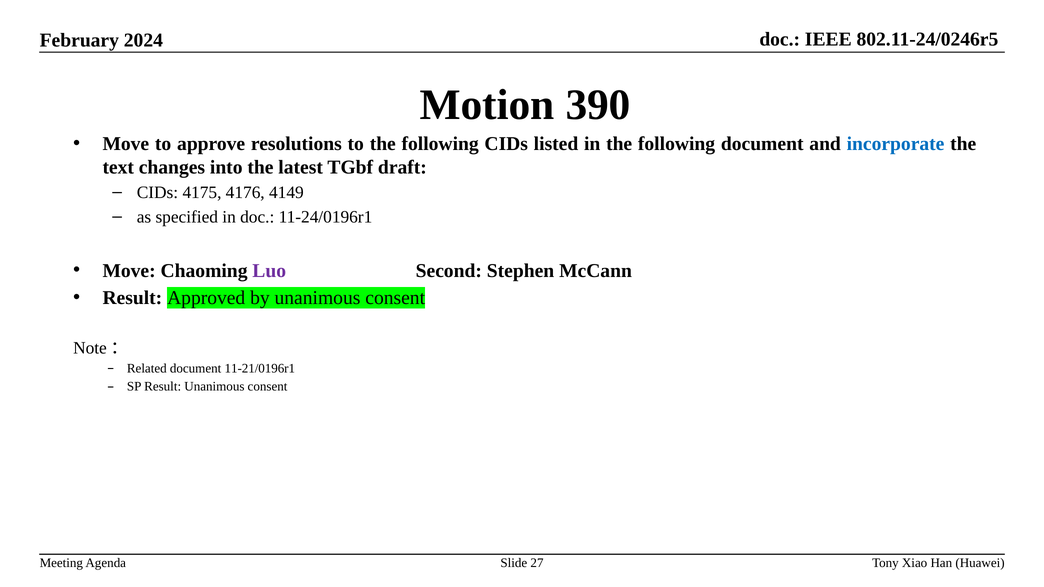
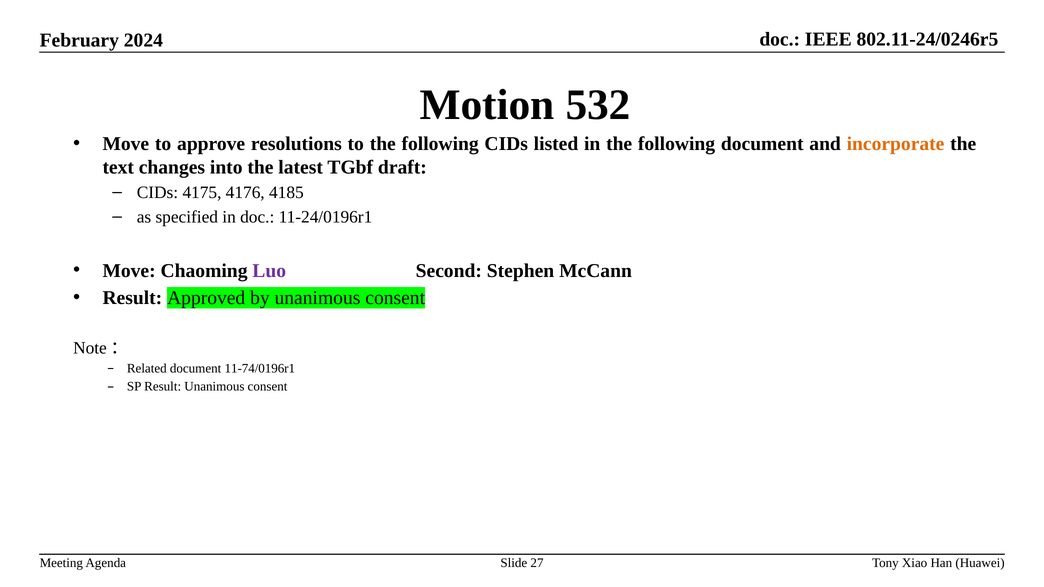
390: 390 -> 532 (598, 105)
incorporate colour: blue -> orange (896, 144)
4149: 4149 -> 4185 (286, 193)
11-21/0196r1: 11-21/0196r1 -> 11-74/0196r1 (260, 369)
